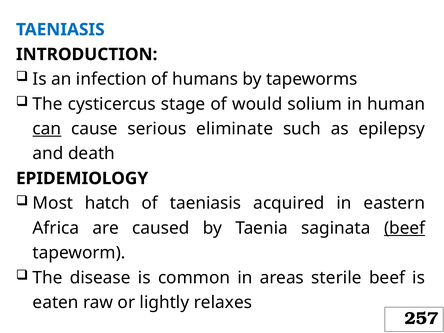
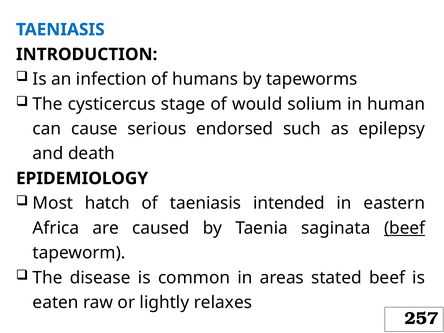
can underline: present -> none (47, 129)
eliminate: eliminate -> endorsed (235, 129)
acquired: acquired -> intended (289, 203)
sterile: sterile -> stated (337, 278)
